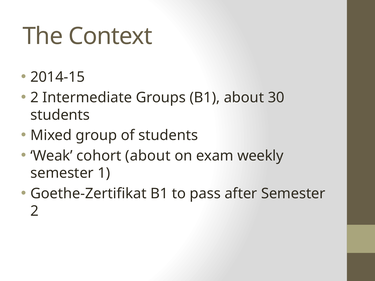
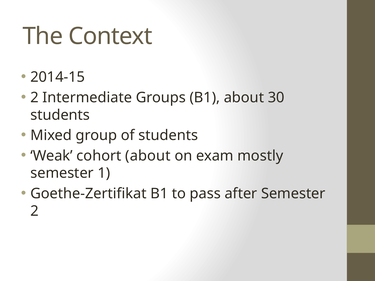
weekly: weekly -> mostly (260, 156)
